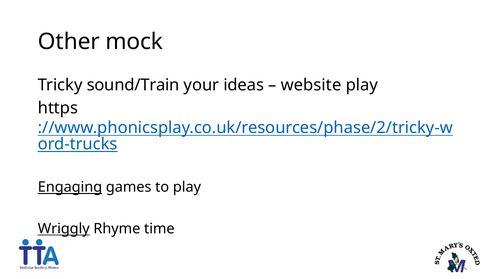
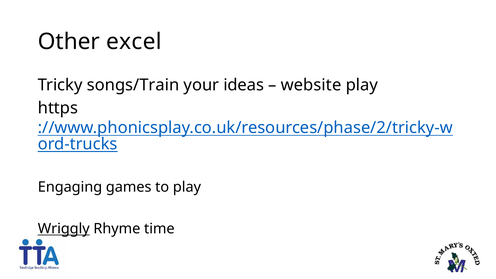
mock: mock -> excel (134, 42)
sound/Train: sound/Train -> songs/Train (133, 85)
Engaging underline: present -> none (70, 187)
